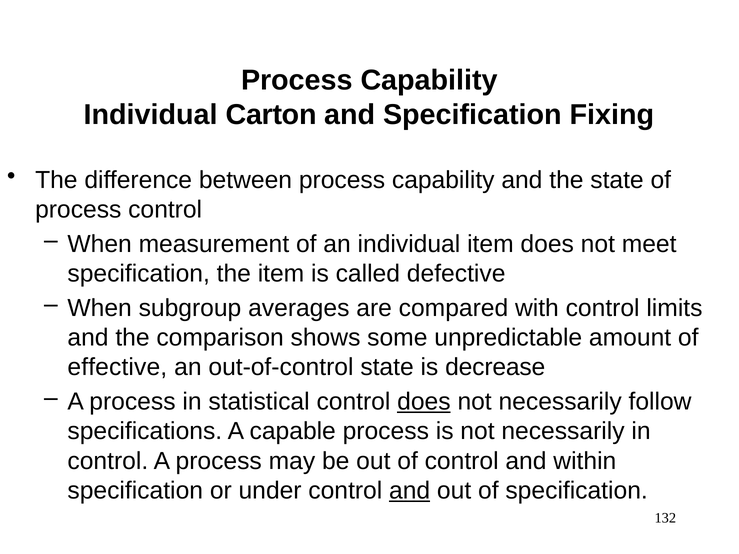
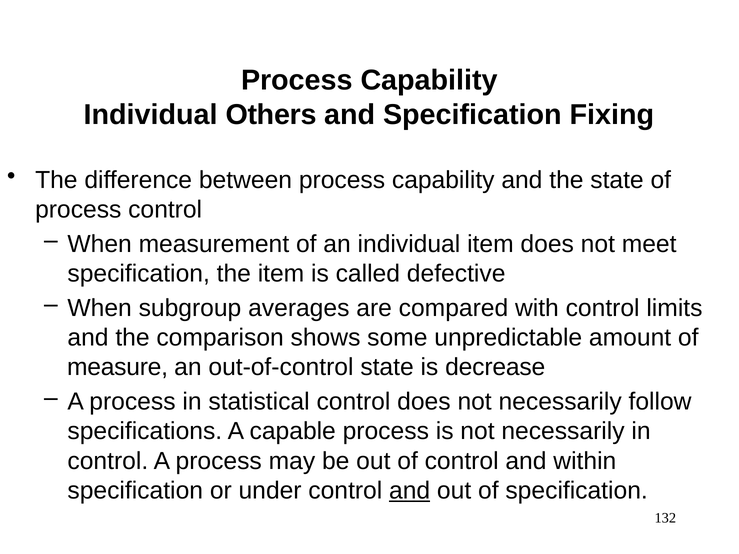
Carton: Carton -> Others (271, 115)
effective: effective -> measure (118, 368)
does underline: present -> none (424, 402)
